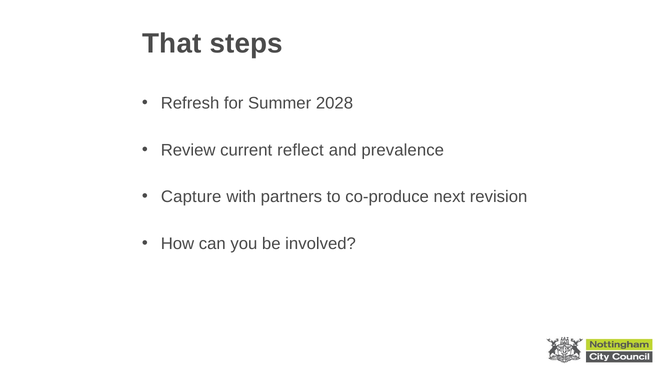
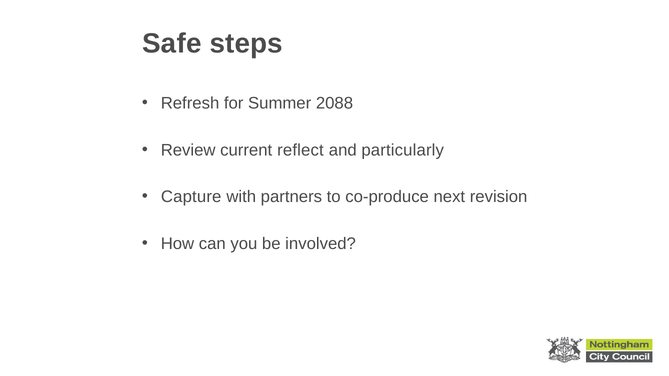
That: That -> Safe (172, 43)
2028: 2028 -> 2088 (334, 103)
prevalence: prevalence -> particularly (403, 150)
